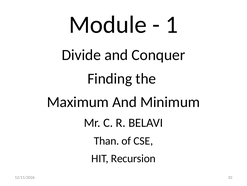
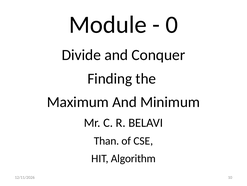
1: 1 -> 0 (172, 25)
Recursion: Recursion -> Algorithm (133, 158)
